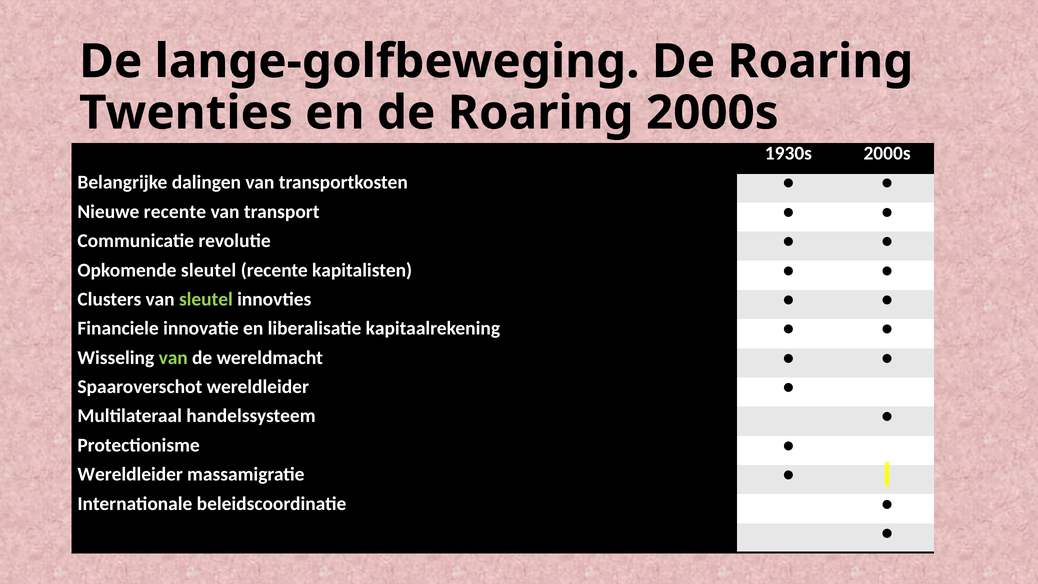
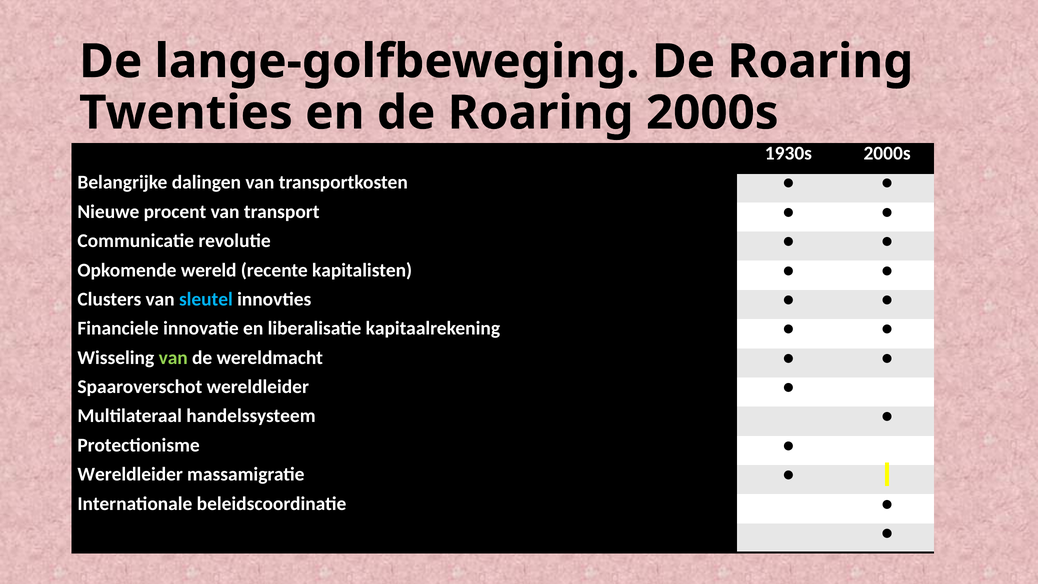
Nieuwe recente: recente -> procent (175, 212)
Opkomende sleutel: sleutel -> wereld (209, 270)
sleutel colour: light green -> light blue (206, 299)
